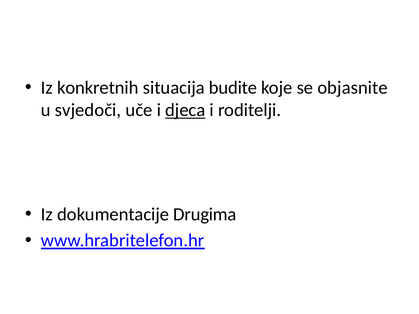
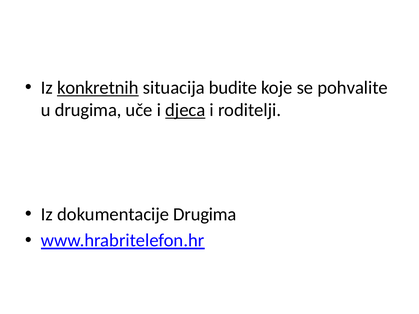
konkretnih underline: none -> present (98, 88)
objasnite: objasnite -> pohvalite (353, 88)
u svjedoči: svjedoči -> drugima (88, 110)
